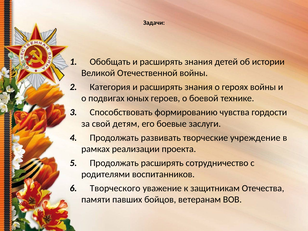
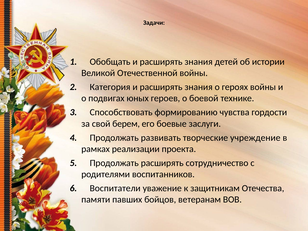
детям: детям -> берем (126, 124)
Творческого: Творческого -> Воспитатели (115, 188)
